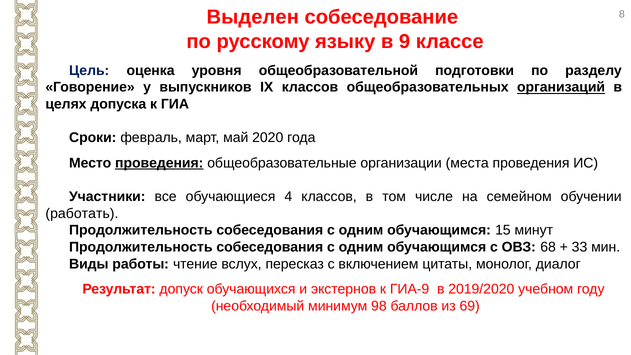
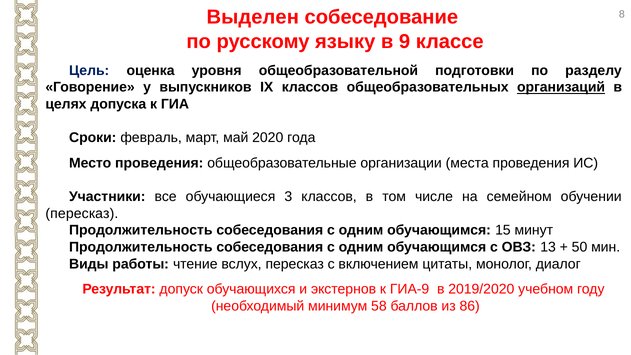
проведения underline: present -> none (159, 163)
4: 4 -> 3 (288, 197)
работать: работать -> пересказ (82, 213)
68: 68 -> 13 (548, 247)
33: 33 -> 50 (580, 247)
98: 98 -> 58 (379, 306)
69: 69 -> 86 (470, 306)
